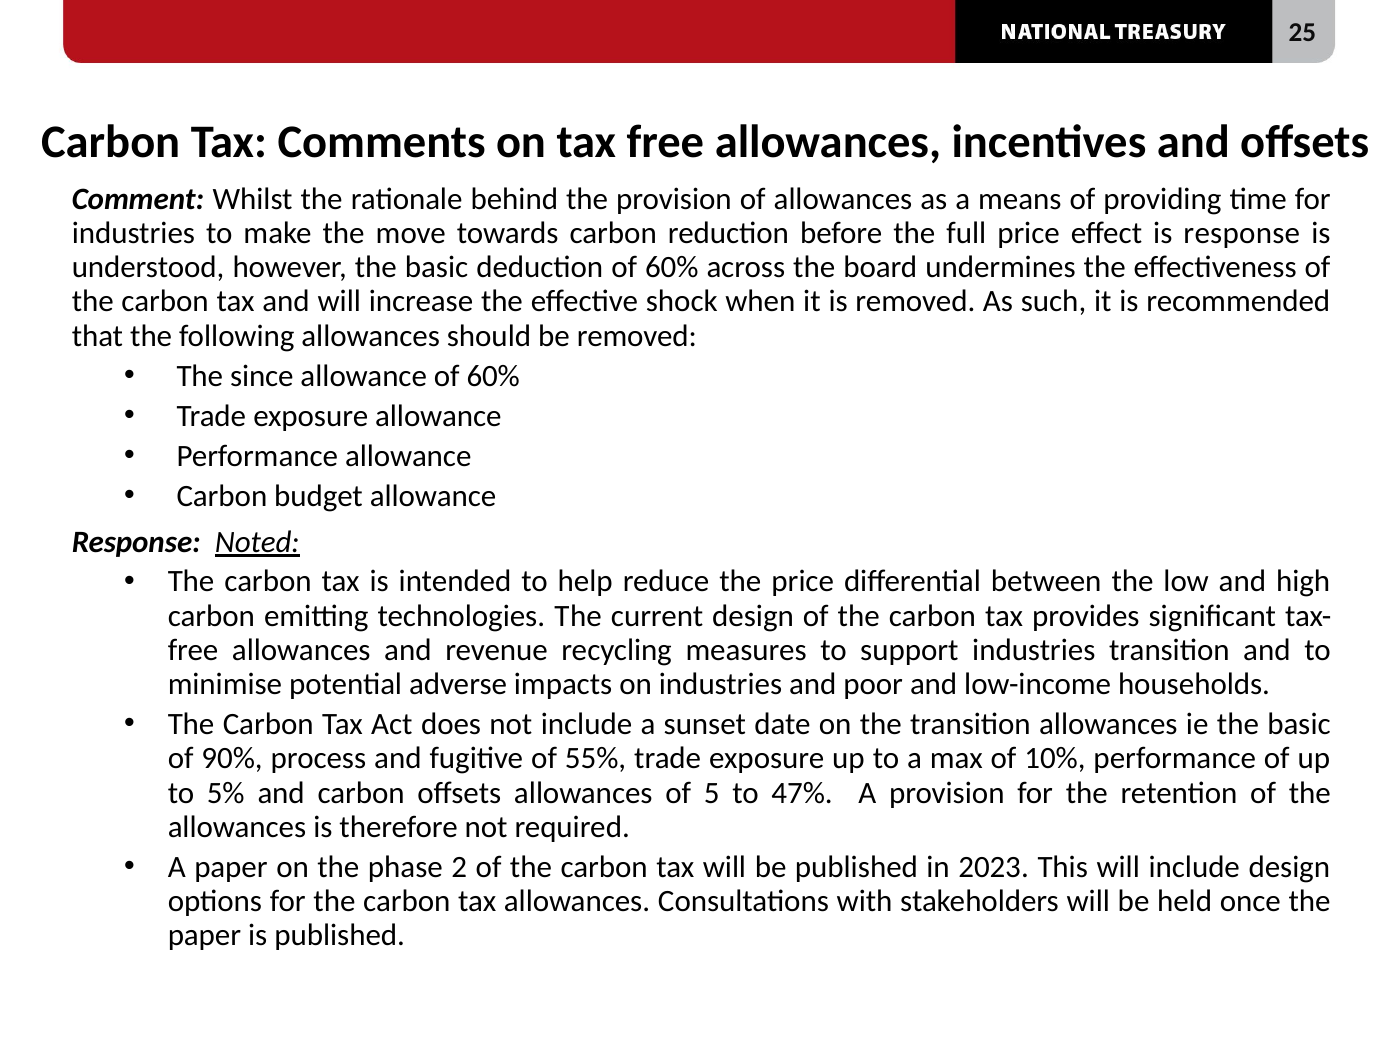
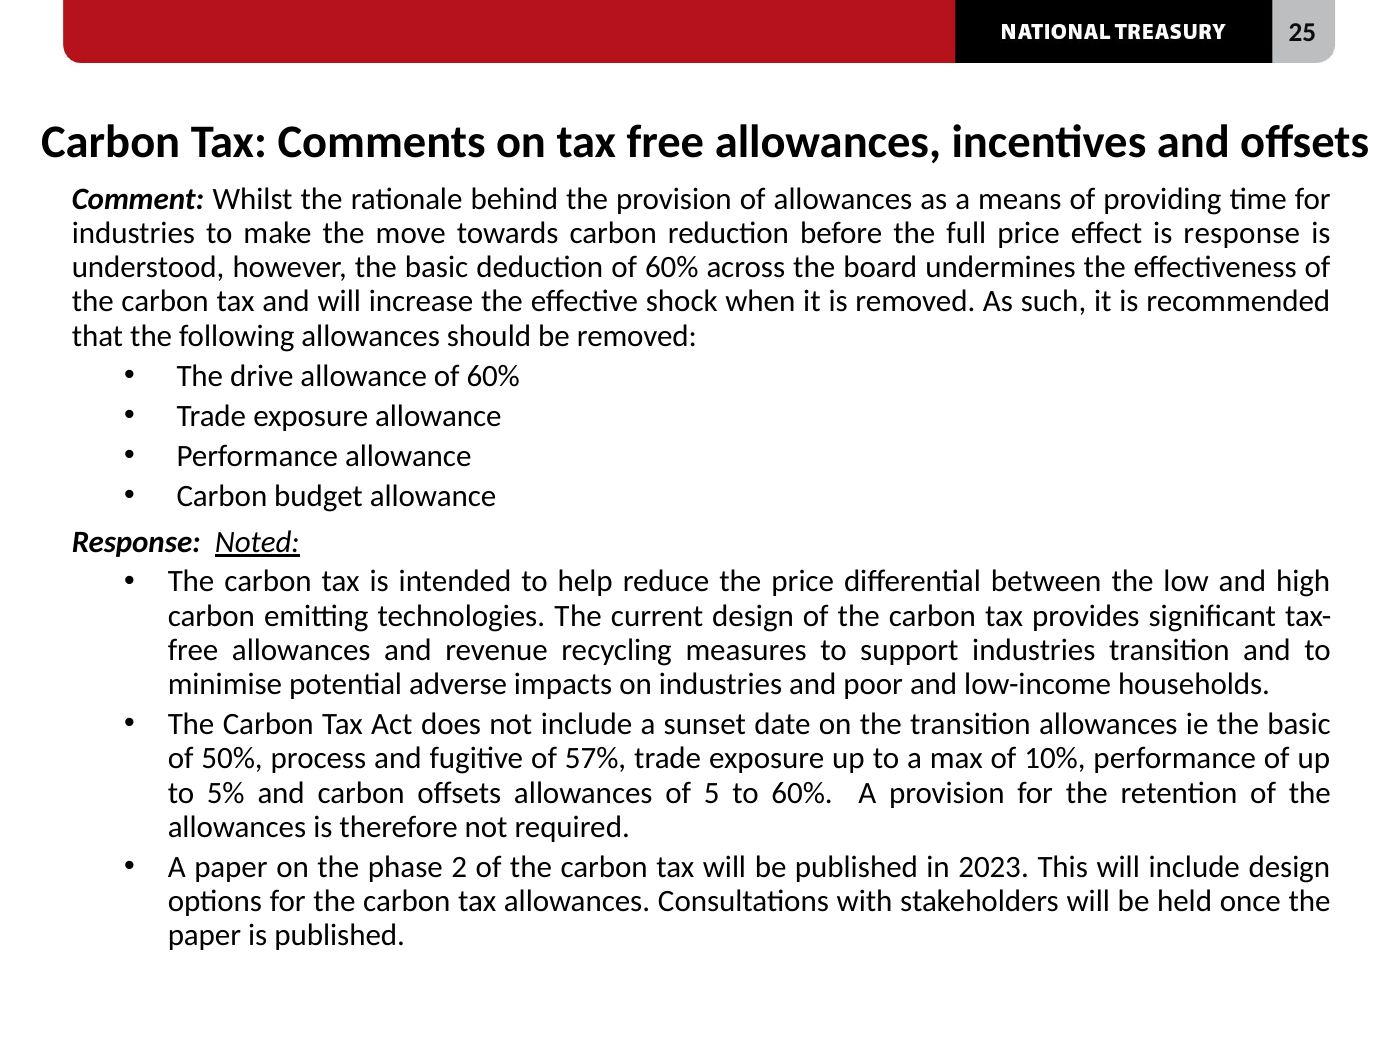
since: since -> drive (262, 376)
90%: 90% -> 50% (232, 758)
55%: 55% -> 57% (596, 758)
to 47%: 47% -> 60% (802, 793)
